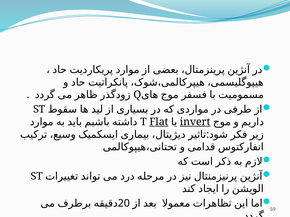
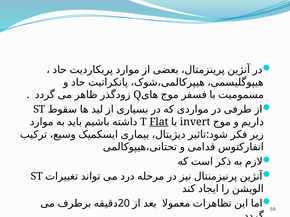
invert underline: present -> none (195, 122)
